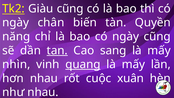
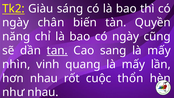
Giàu cũng: cũng -> sáng (70, 9)
quang underline: present -> none (83, 64)
xuân: xuân -> thổn (130, 78)
